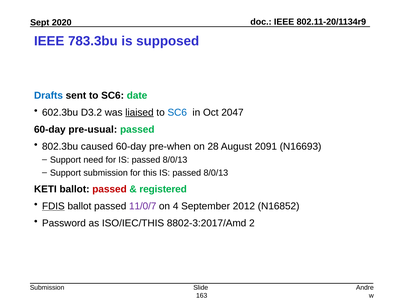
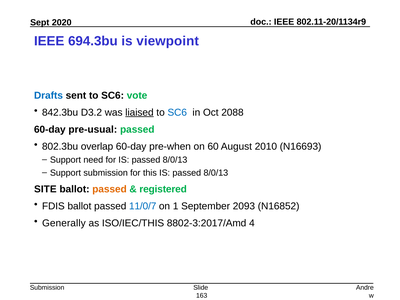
783.3bu: 783.3bu -> 694.3bu (93, 41)
supposed: supposed -> viewpoint (168, 41)
date: date -> vote (137, 95)
602.3bu: 602.3bu -> 842.3bu (60, 112)
2047: 2047 -> 2088 (232, 112)
caused: caused -> overlap (97, 146)
28: 28 -> 60 (213, 146)
2091: 2091 -> 2010 (266, 146)
KETI: KETI -> SITE (45, 189)
passed colour: red -> orange (110, 189)
FDIS underline: present -> none (53, 206)
11/0/7 colour: purple -> blue (143, 206)
4: 4 -> 1 (176, 206)
2012: 2012 -> 2093 (244, 206)
Password: Password -> Generally (64, 223)
2: 2 -> 4 (252, 223)
